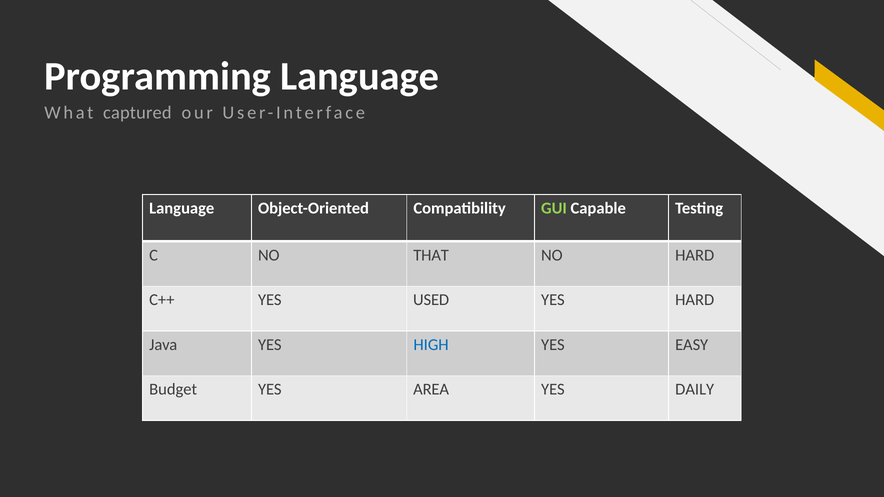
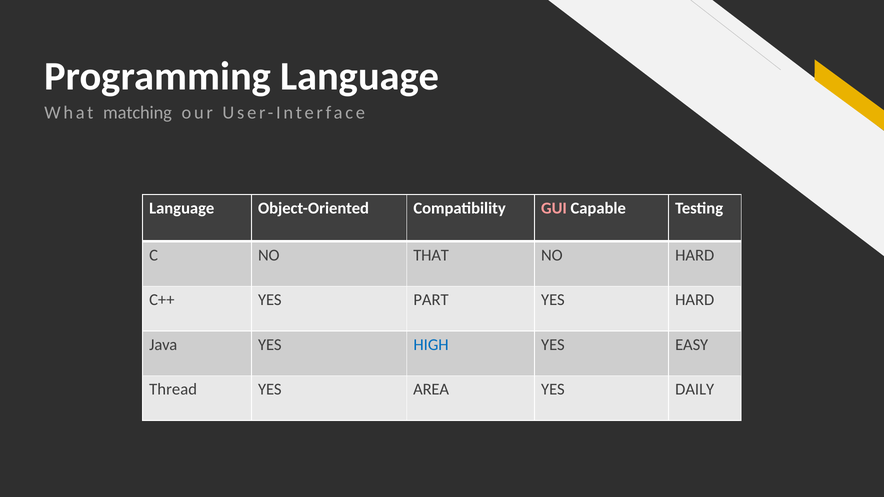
captured: captured -> matching (137, 113)
GUI colour: light green -> pink (554, 208)
USED: USED -> PART (431, 300)
Budget: Budget -> Thread (173, 390)
